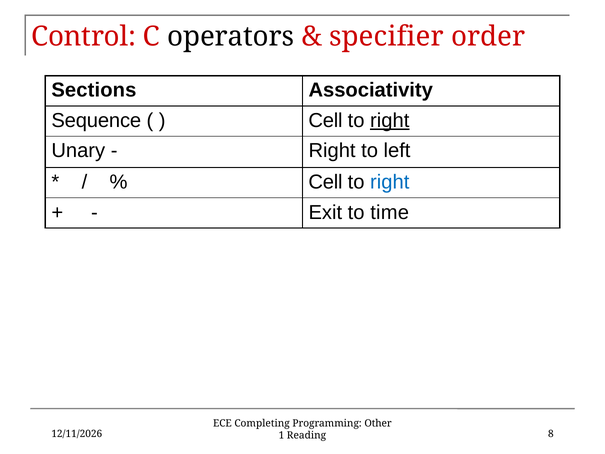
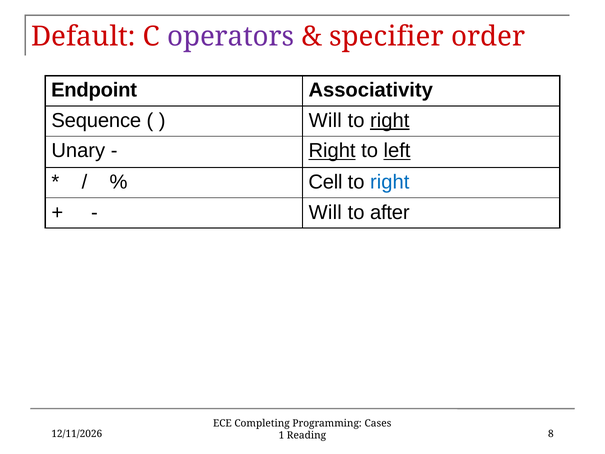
Control: Control -> Default (84, 37)
operators colour: black -> purple (231, 37)
Sections: Sections -> Endpoint (94, 90)
Cell: Cell -> Will (325, 120)
Right underline: none -> present (332, 151)
left underline: none -> present (397, 151)
Exit: Exit -> Will (325, 212)
time: time -> after (390, 212)
Other: Other -> Cases (378, 423)
